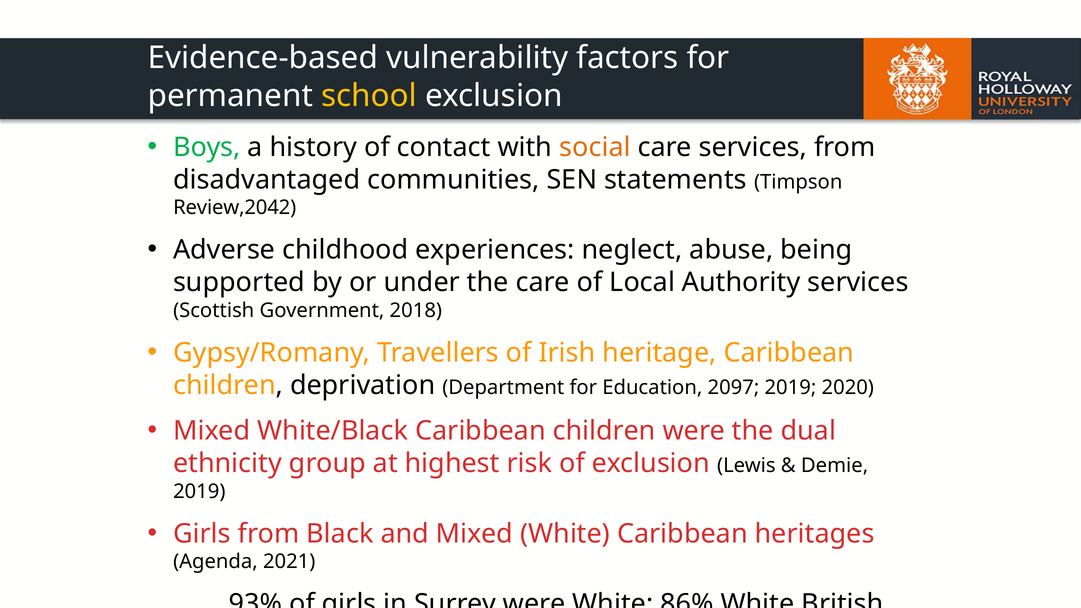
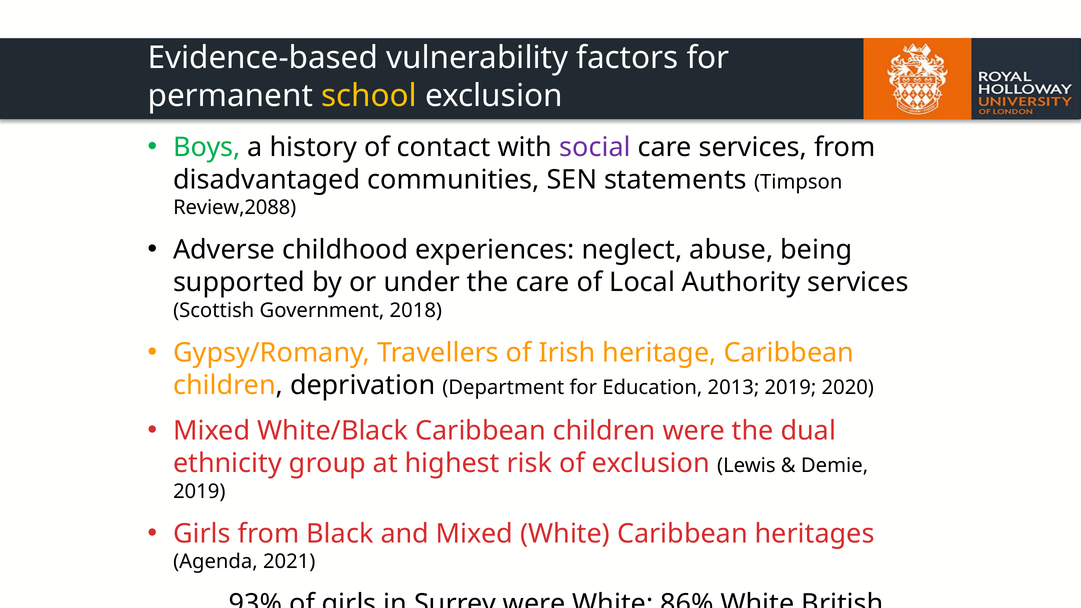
social colour: orange -> purple (595, 147)
Review,2042: Review,2042 -> Review,2088 (235, 208)
2097: 2097 -> 2013 (733, 387)
